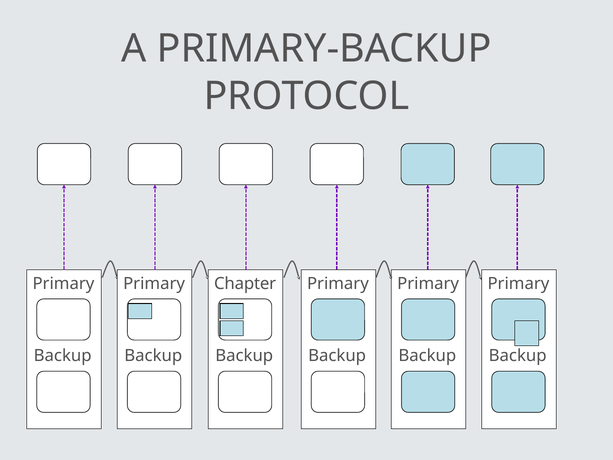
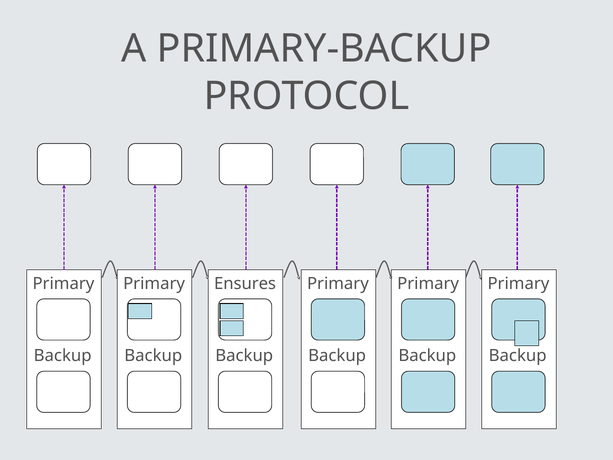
Chapter: Chapter -> Ensures (245, 283)
